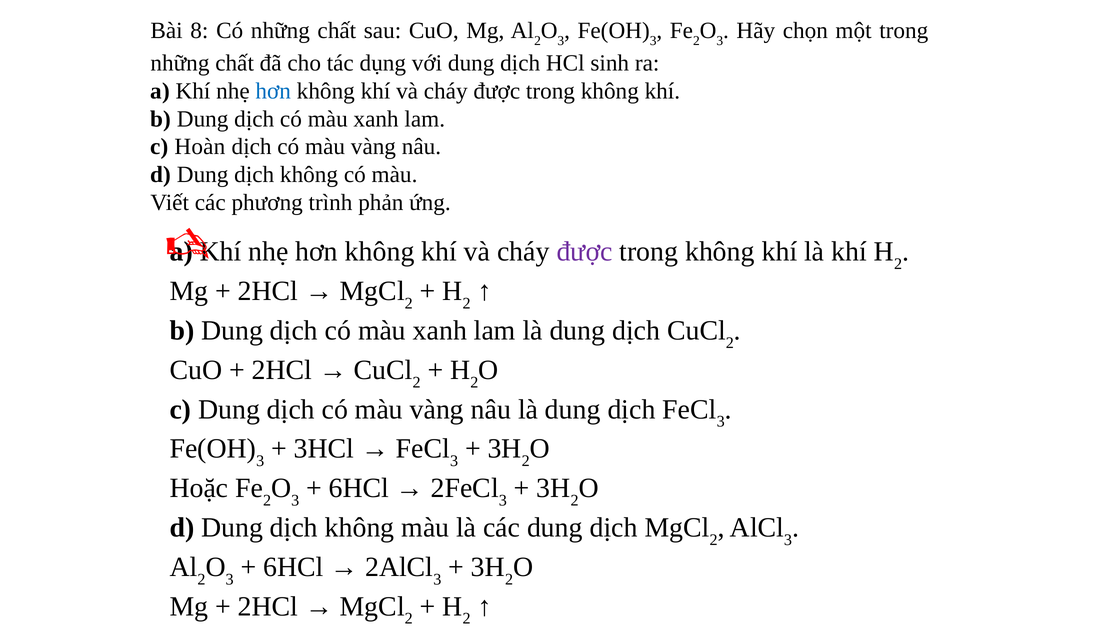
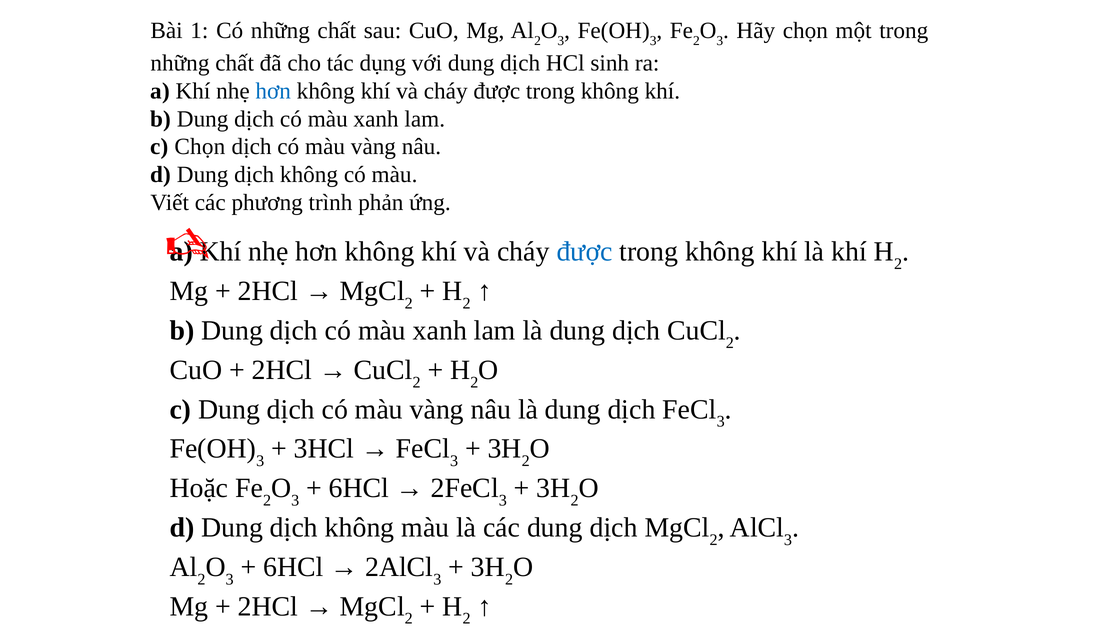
8: 8 -> 1 (199, 30)
c Hoàn: Hoàn -> Chọn (200, 147)
được colour: purple -> blue (585, 252)
